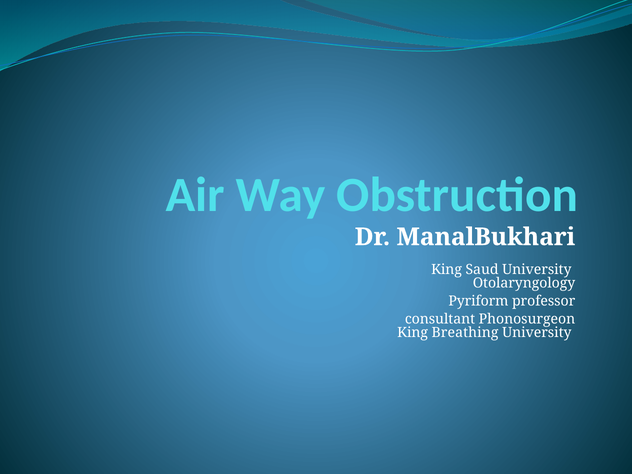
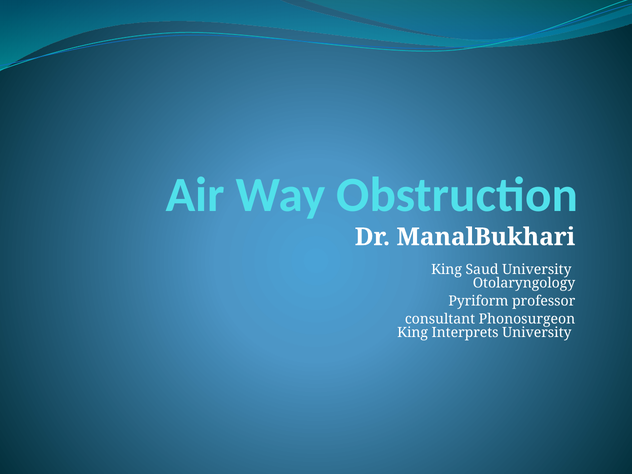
Breathing: Breathing -> Interprets (465, 333)
